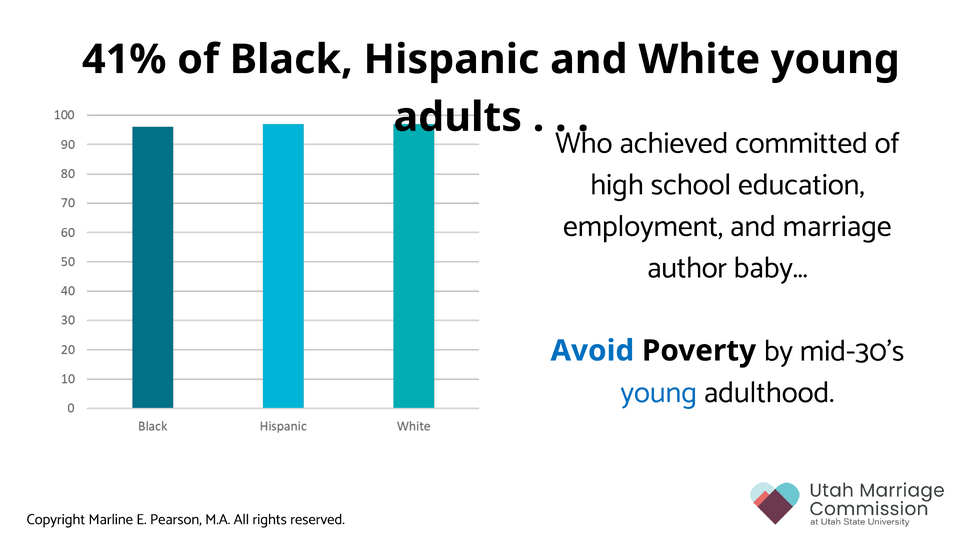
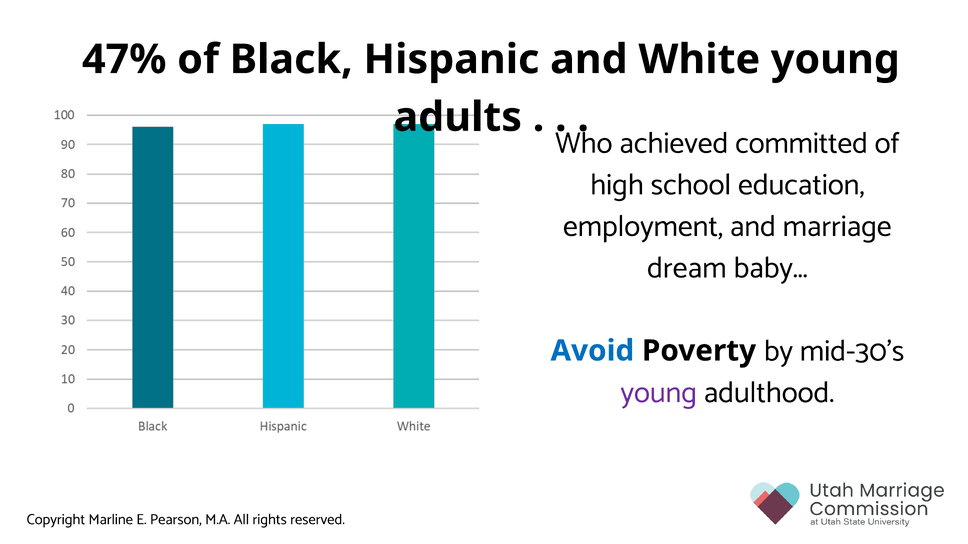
41%: 41% -> 47% (124, 60)
author: author -> dream (687, 268)
young colour: blue -> purple (659, 393)
